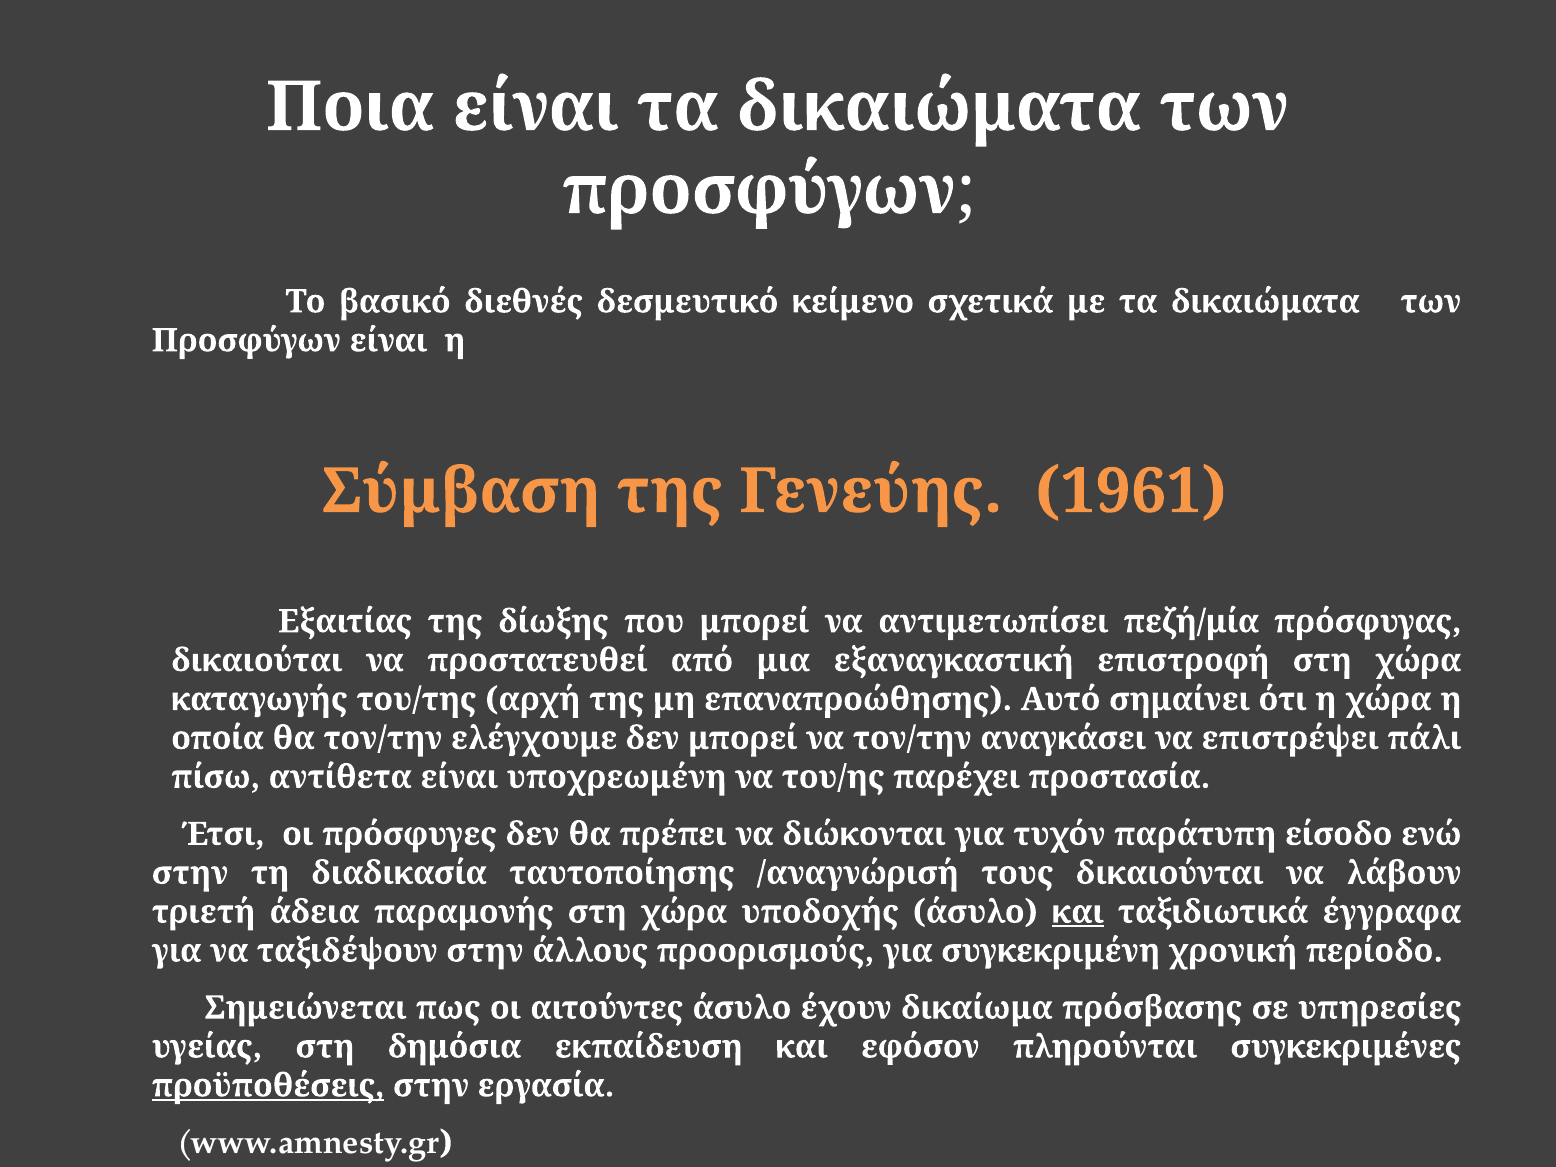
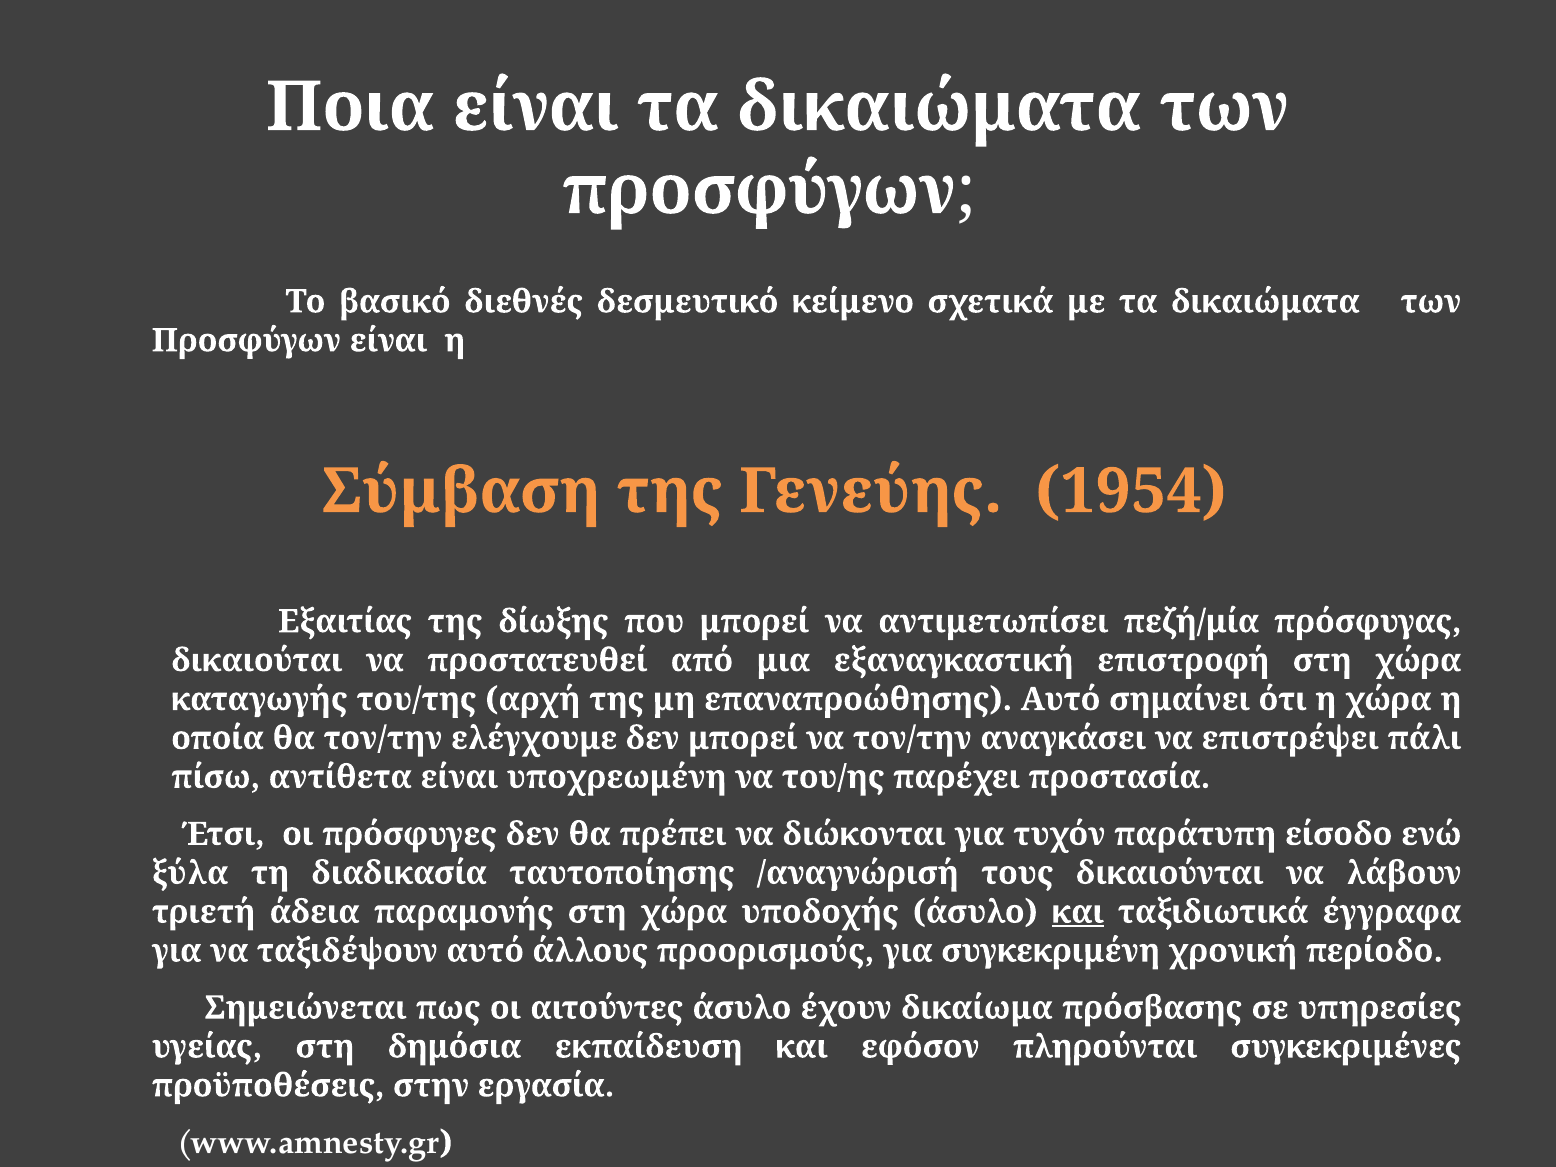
1961: 1961 -> 1954 (1131, 491)
στην: στην -> ξύλα (190, 873)
ταξιδέψουν στην: στην -> αυτό (485, 951)
προϋποθέσεις underline: present -> none (268, 1086)
